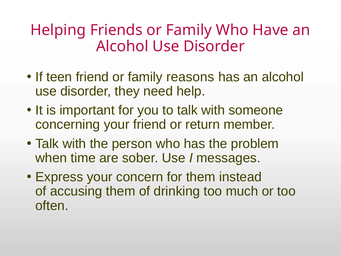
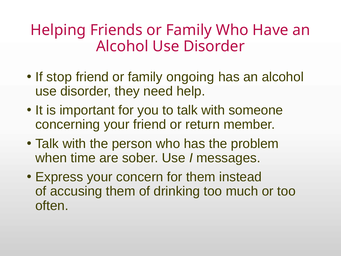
teen: teen -> stop (59, 77)
reasons: reasons -> ongoing (190, 77)
